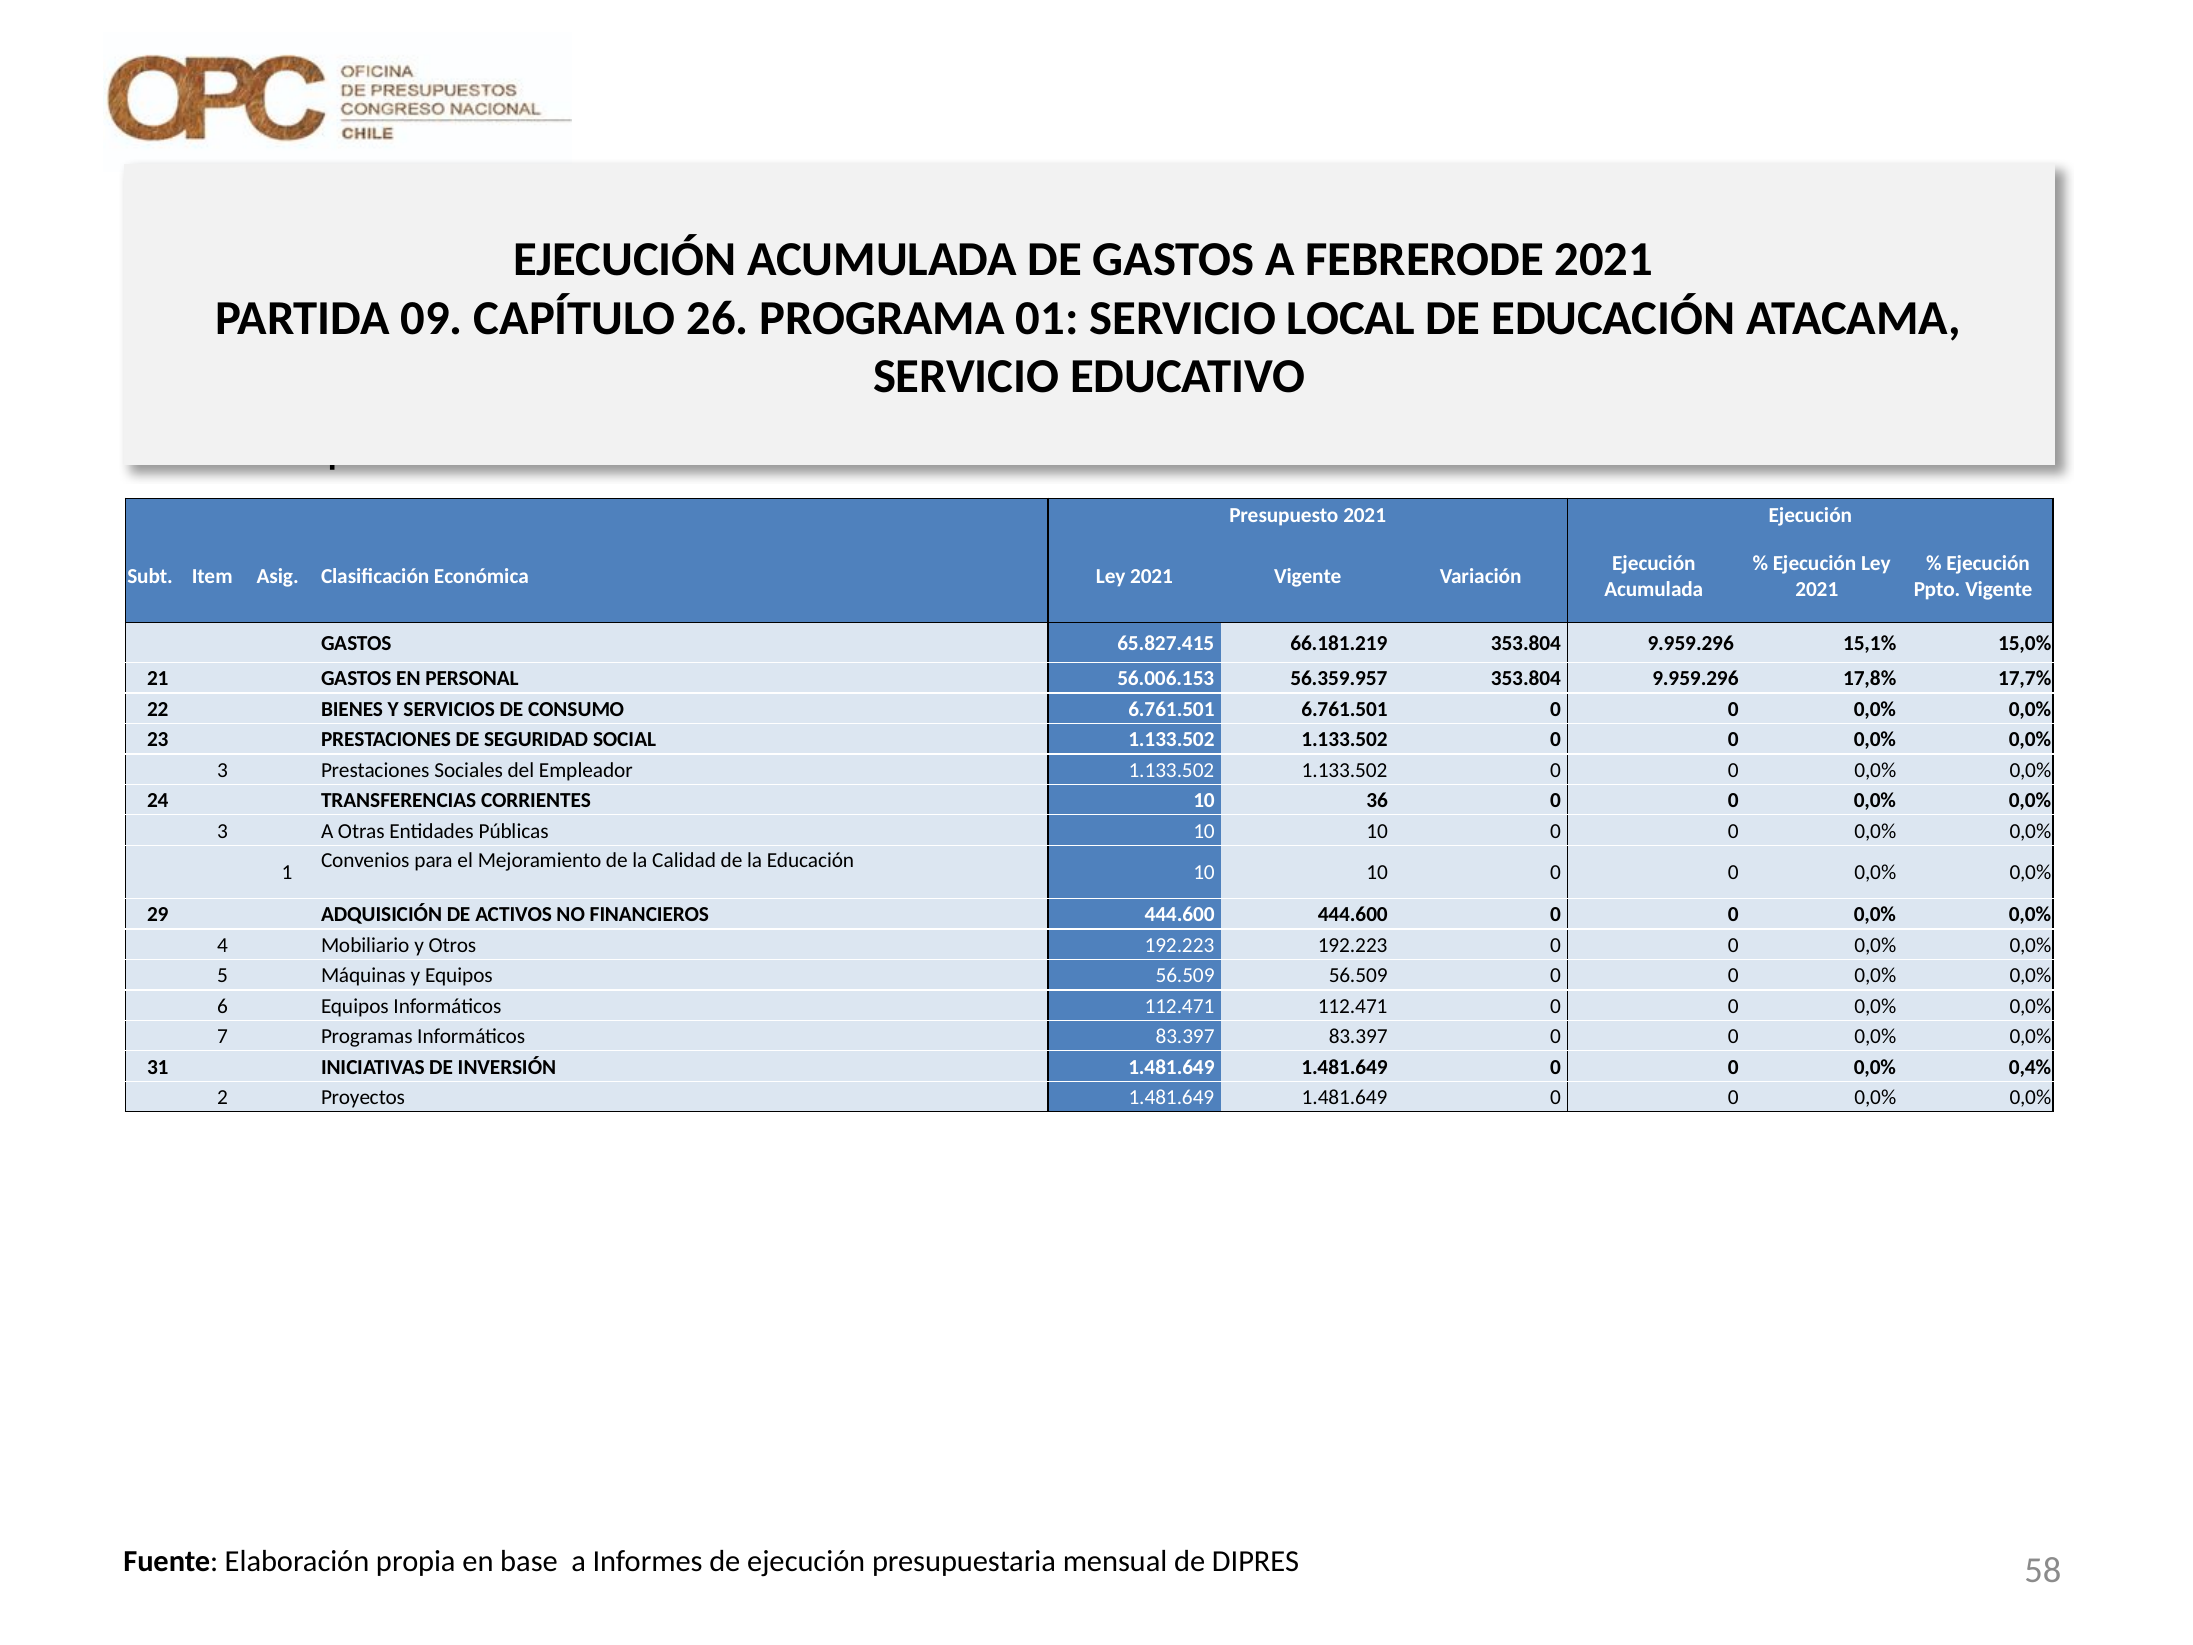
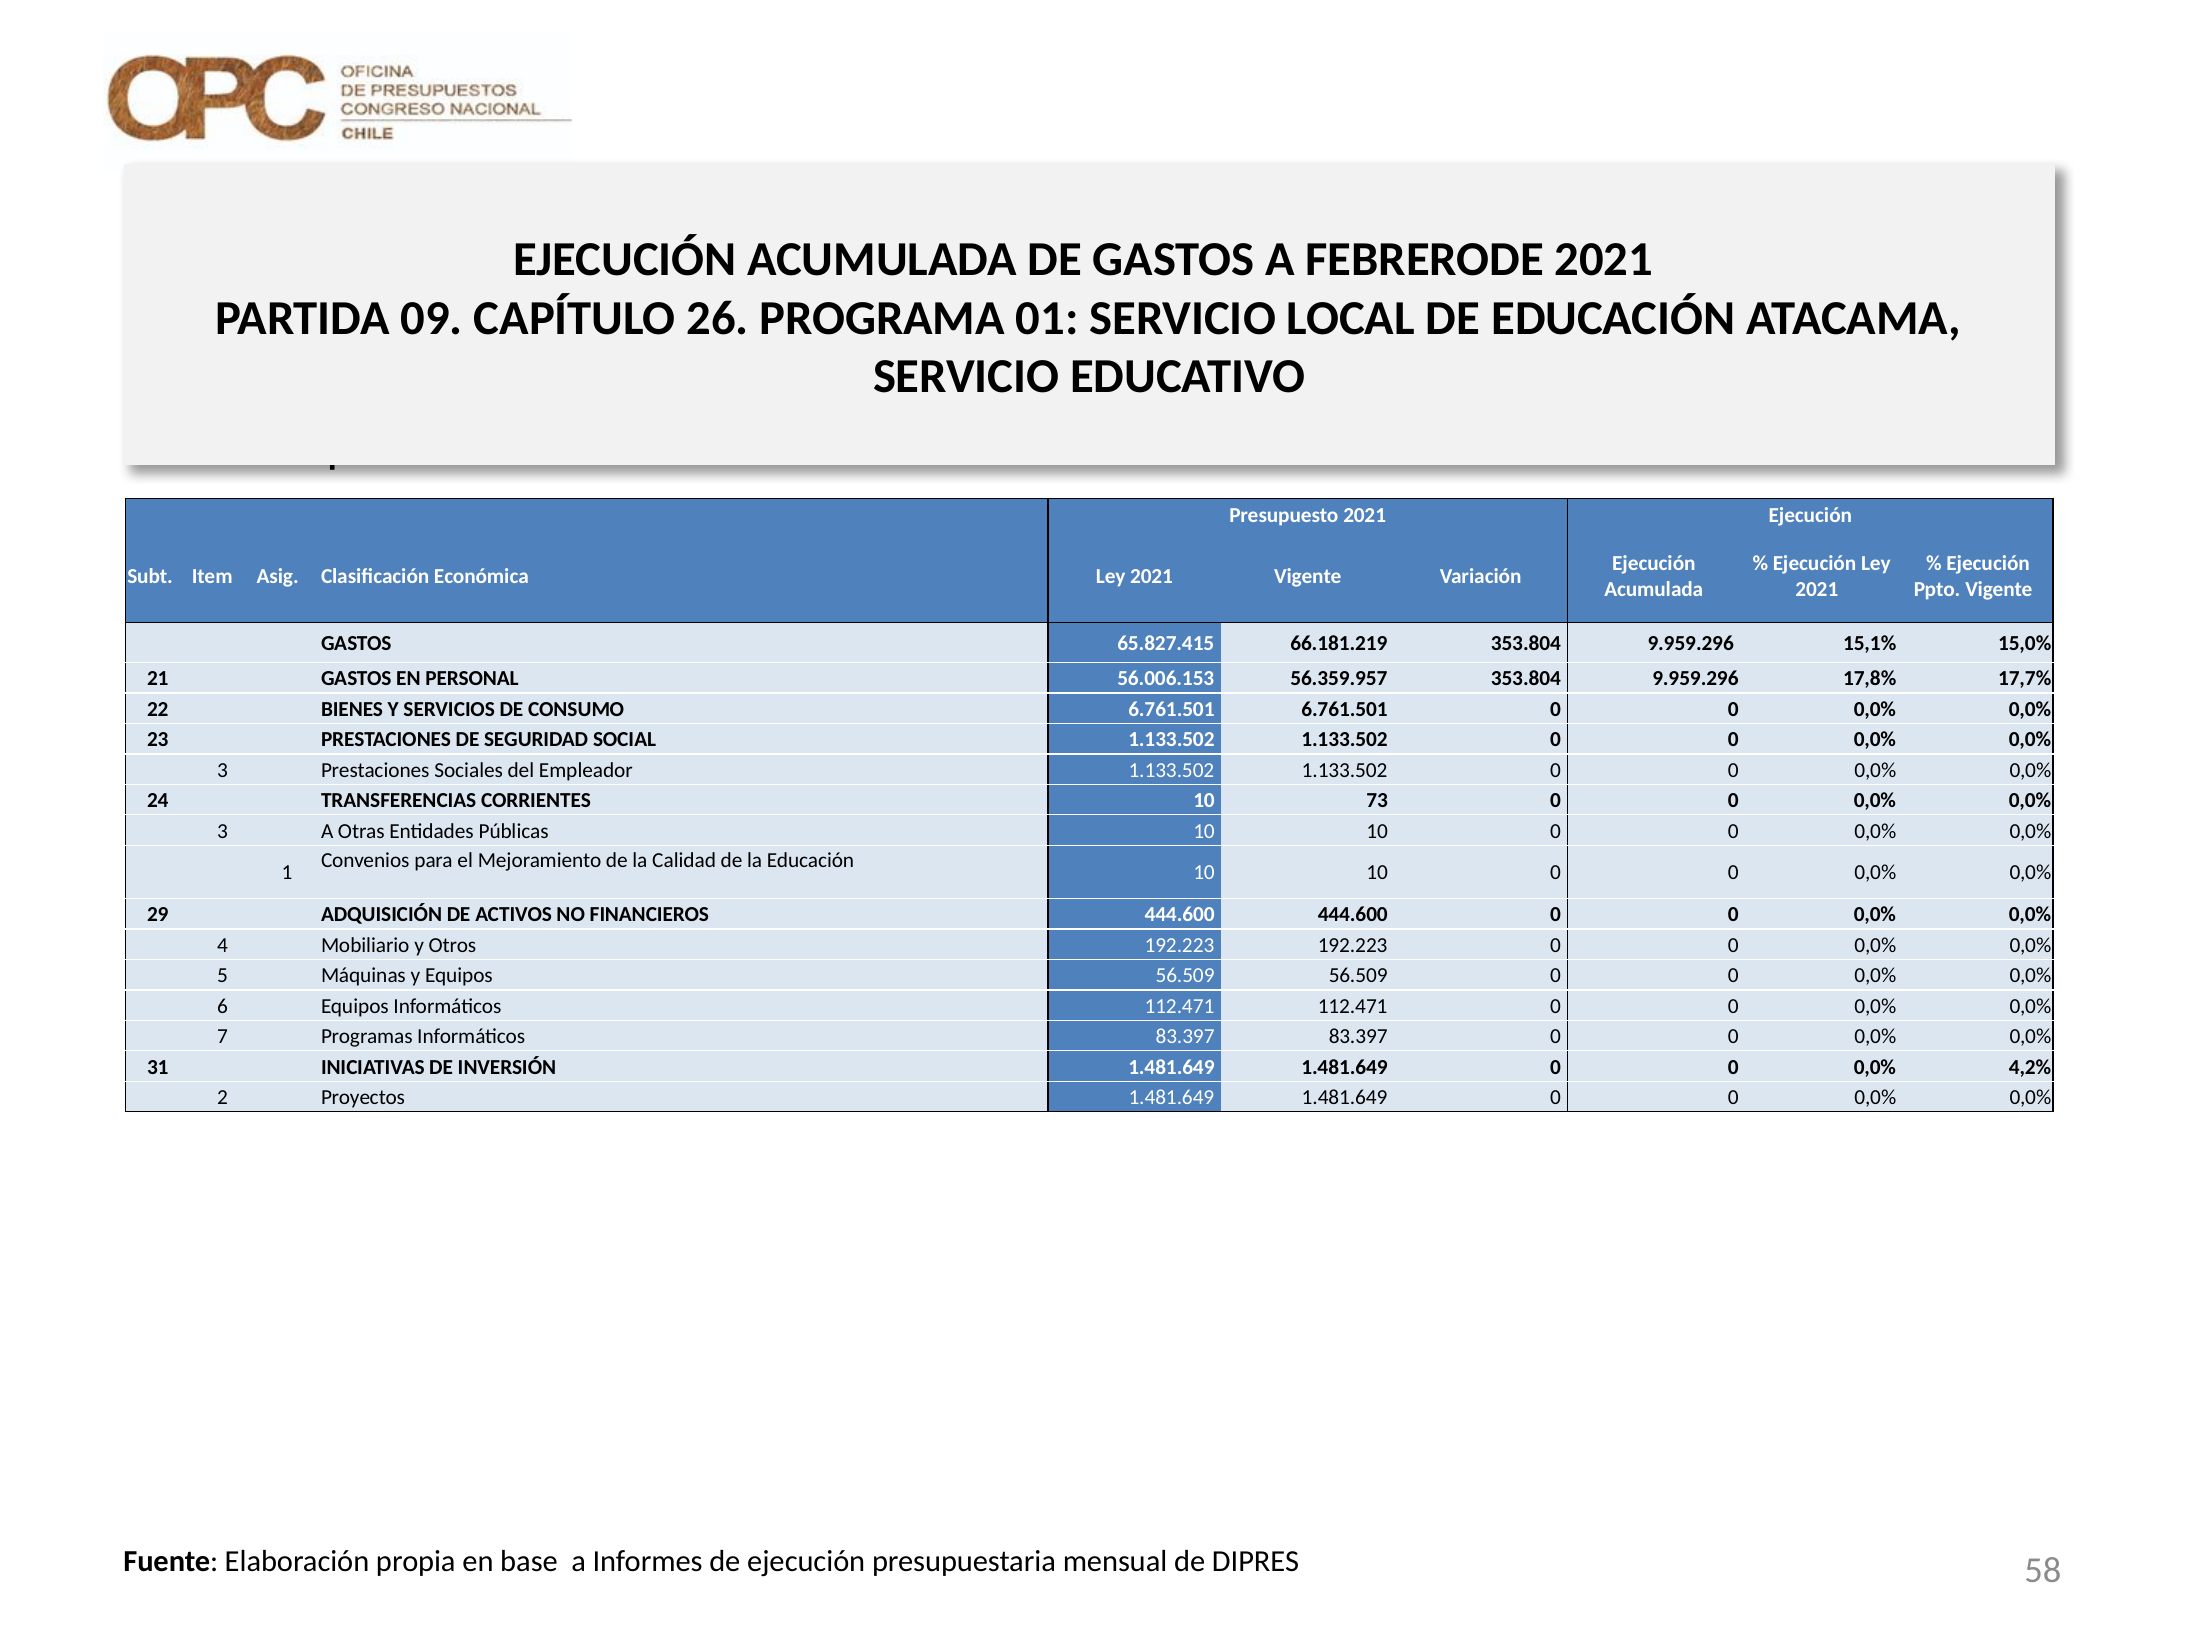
36: 36 -> 73 (1377, 800)
0,4%: 0,4% -> 4,2% (2030, 1067)
